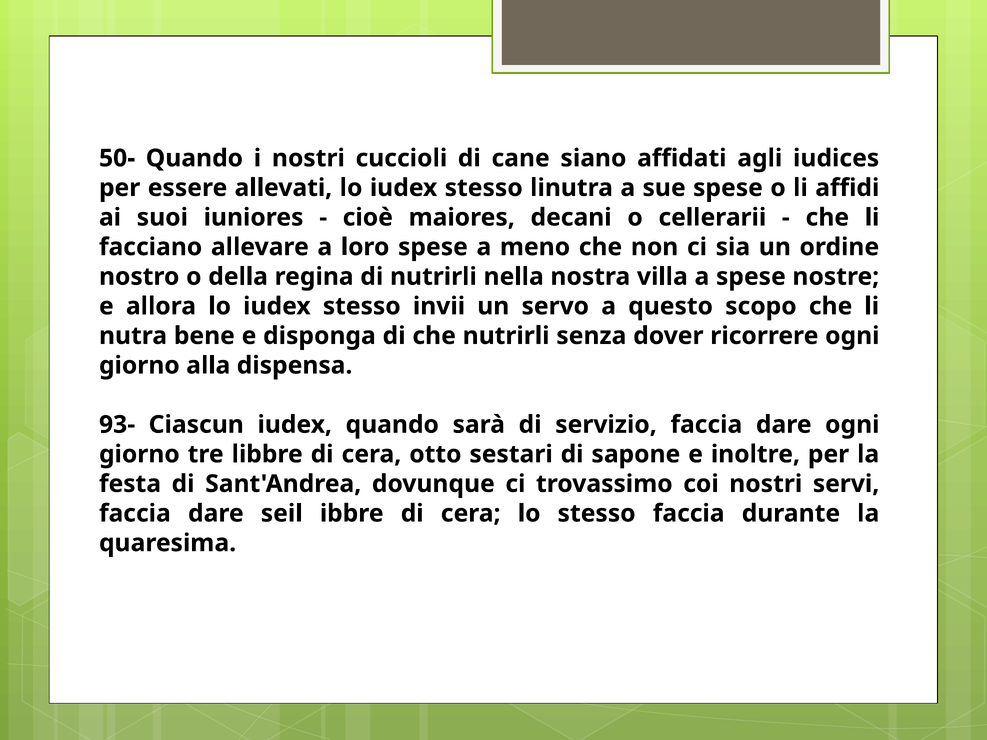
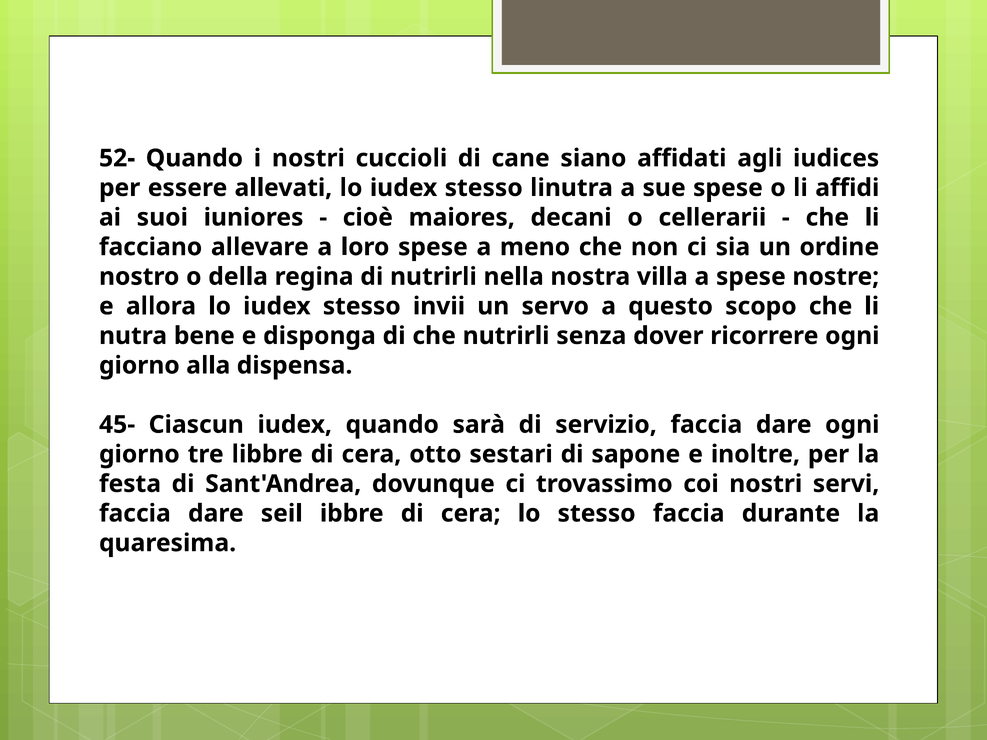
50-: 50- -> 52- (117, 158)
93-: 93- -> 45- (117, 425)
